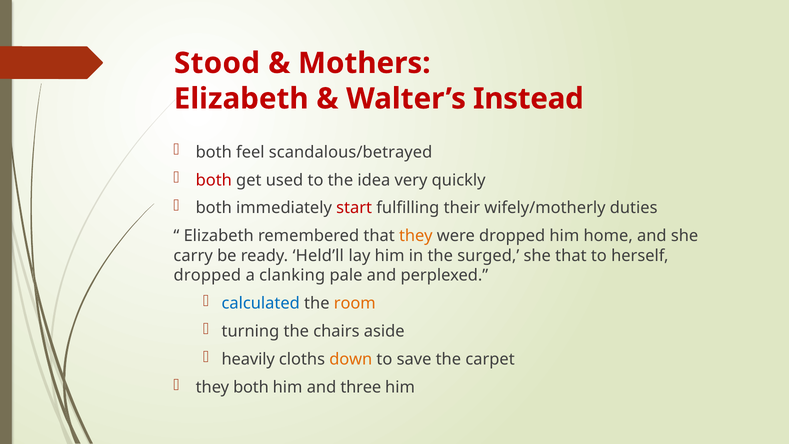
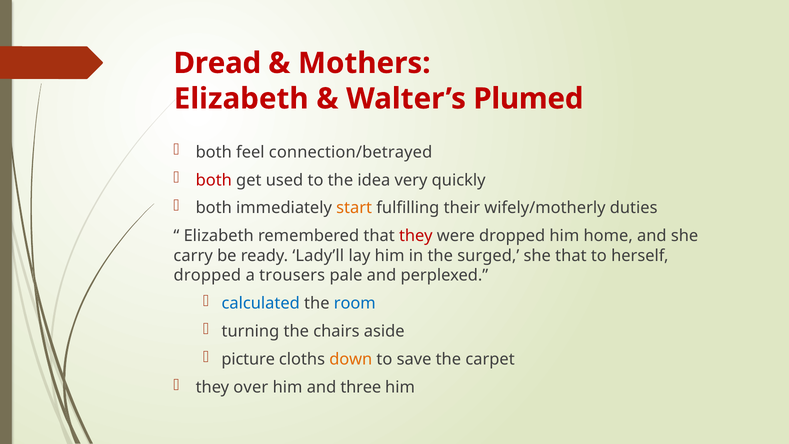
Stood: Stood -> Dread (217, 63)
Instead: Instead -> Plumed (528, 99)
scandalous/betrayed: scandalous/betrayed -> connection/betrayed (351, 152)
start colour: red -> orange (354, 208)
they colour: orange -> red (416, 236)
Held’ll: Held’ll -> Lady’ll (318, 256)
clanking: clanking -> trousers (292, 275)
room colour: orange -> blue (355, 303)
heavily: heavily -> picture (248, 359)
they both: both -> over (251, 387)
